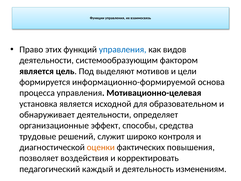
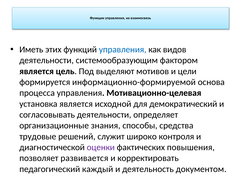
Право: Право -> Иметь (31, 49)
образовательном: образовательном -> демократический (183, 104)
обнаруживает: обнаруживает -> согласовывать (47, 115)
эффект: эффект -> знания (106, 125)
оценки colour: orange -> purple (101, 147)
воздействия: воздействия -> развивается (84, 158)
изменениям: изменениям -> документом (201, 169)
